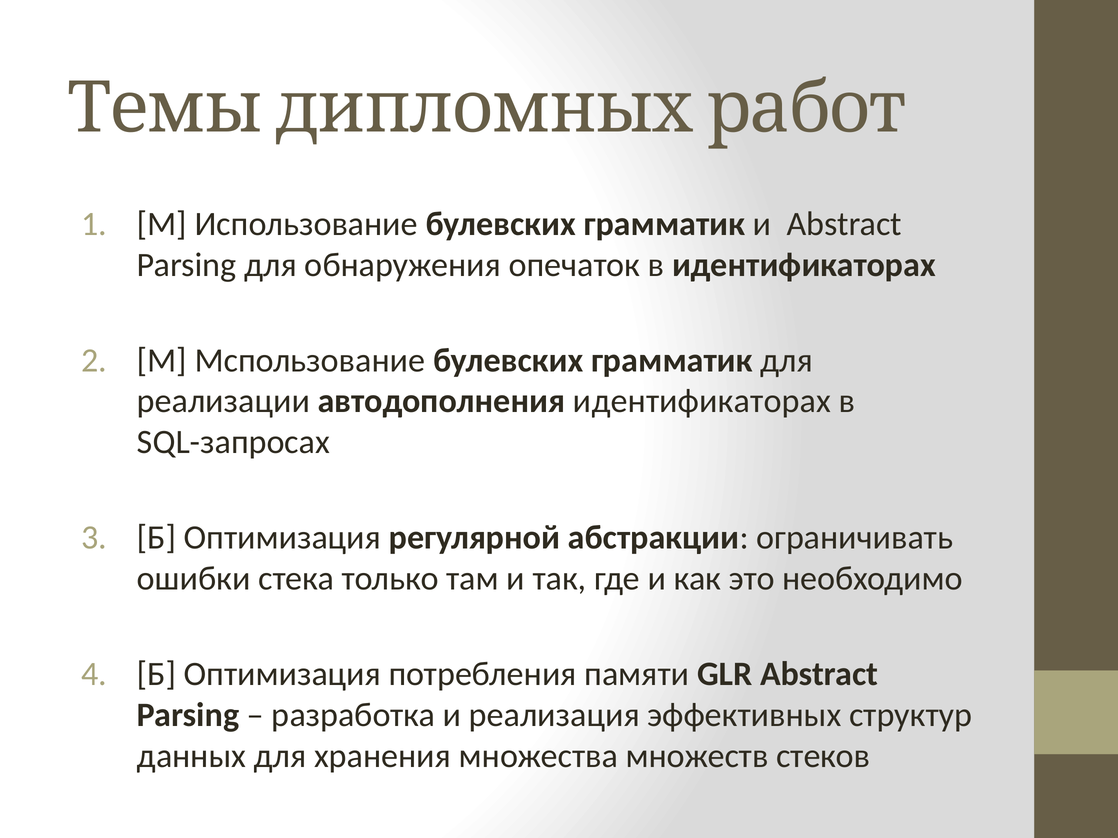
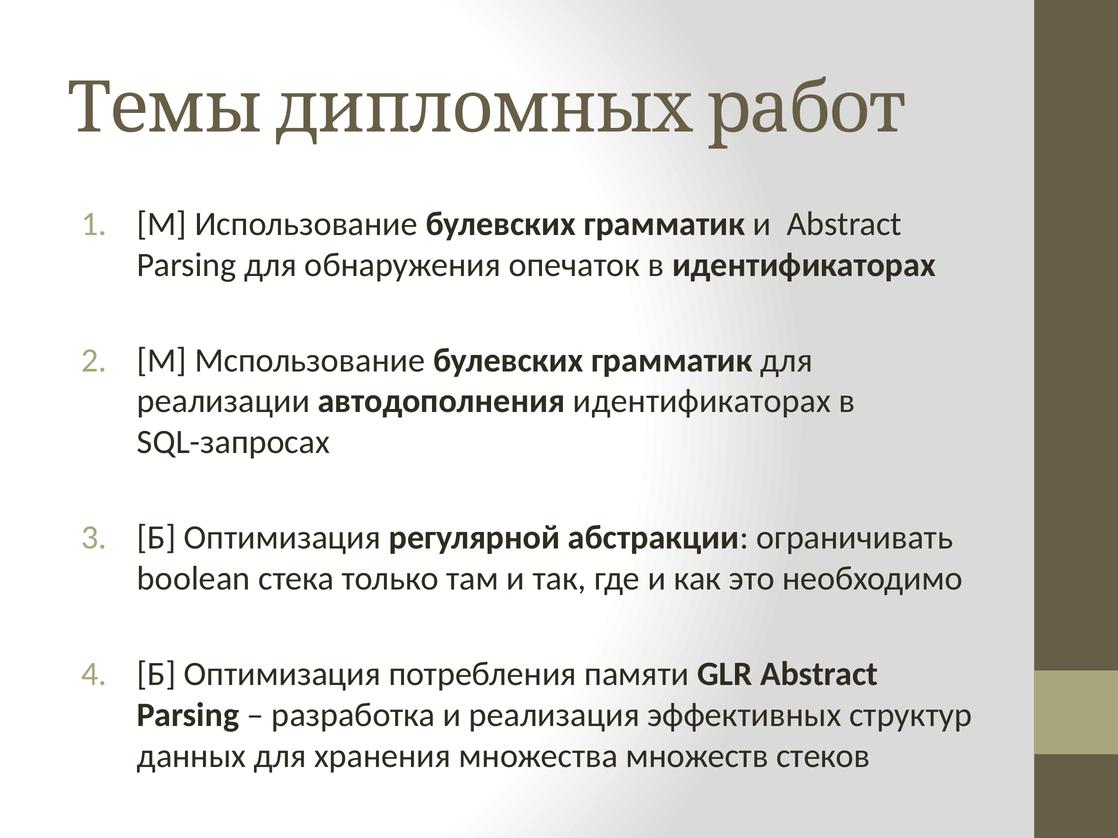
ошибки: ошибки -> boolean (194, 579)
